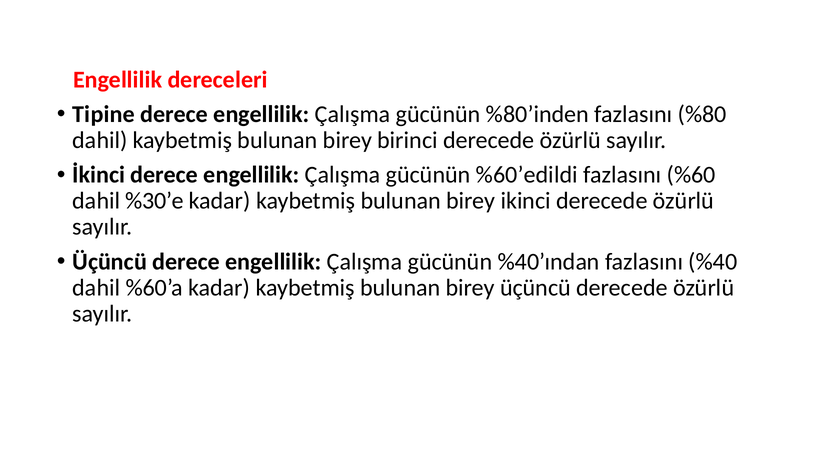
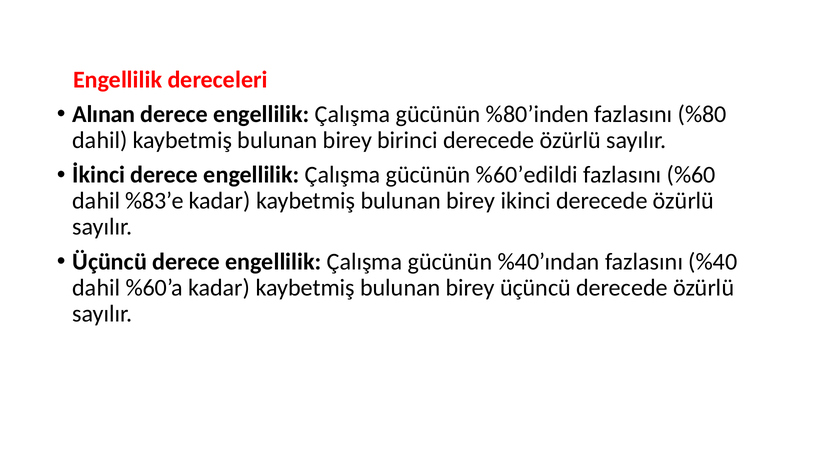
Tipine: Tipine -> Alınan (104, 114)
%30’e: %30’e -> %83’e (155, 201)
